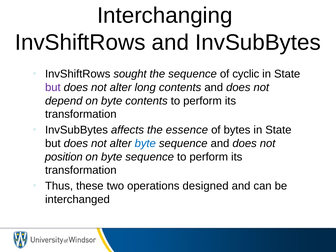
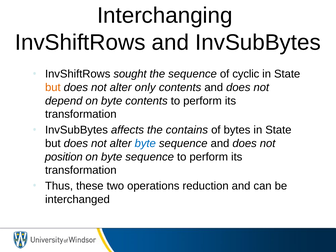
but colour: purple -> orange (53, 87)
long: long -> only (145, 87)
essence: essence -> contains (187, 130)
designed: designed -> reduction (206, 186)
